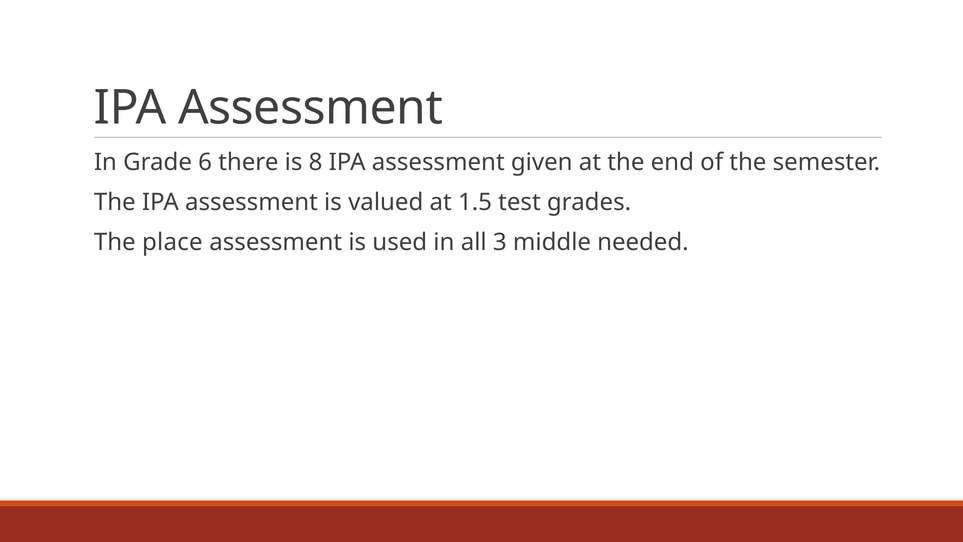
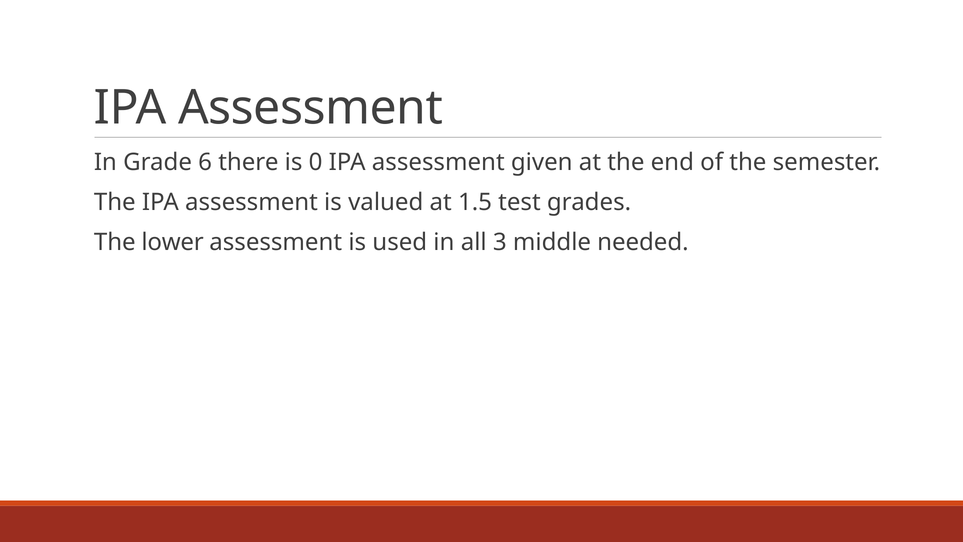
8: 8 -> 0 (316, 162)
place: place -> lower (173, 242)
